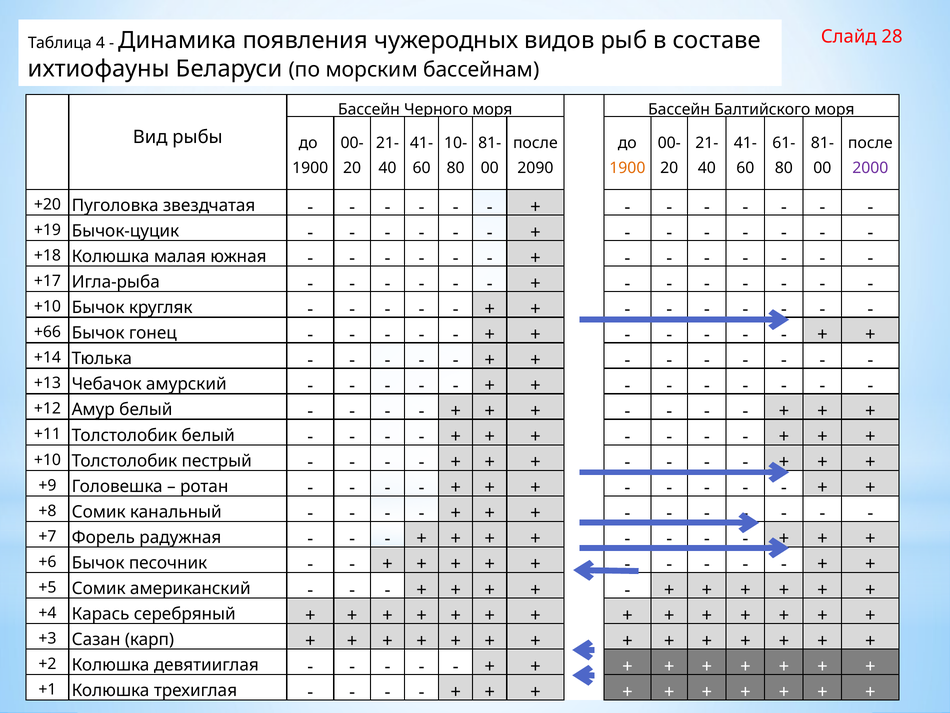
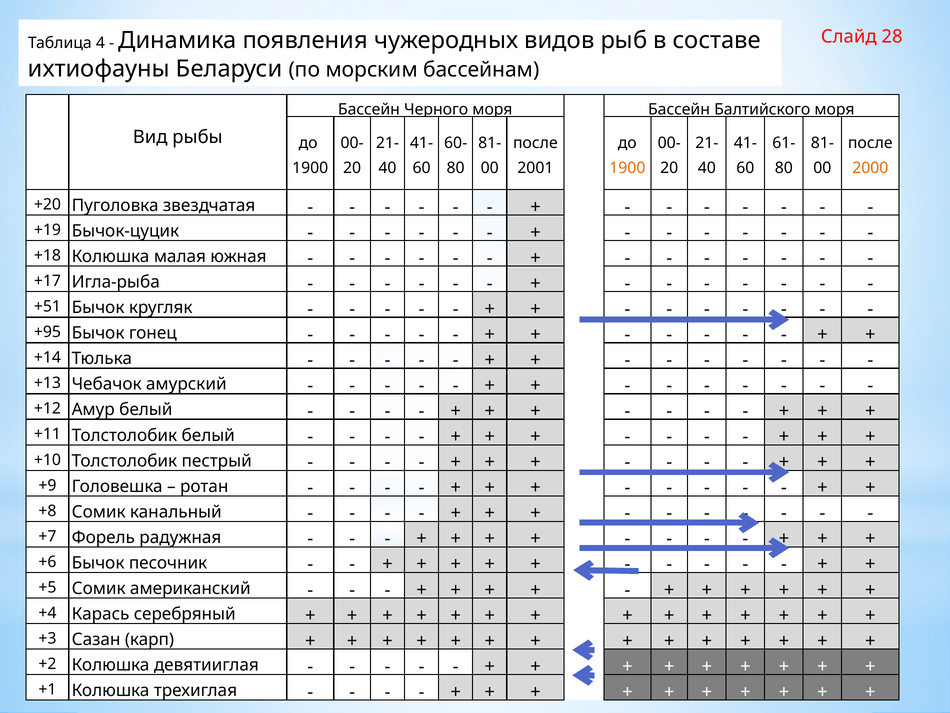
10-: 10- -> 60- (456, 143)
2090: 2090 -> 2001 (535, 168)
2000 colour: purple -> orange (870, 168)
+10: +10 -> +51 (47, 306)
+66: +66 -> +95 (47, 332)
